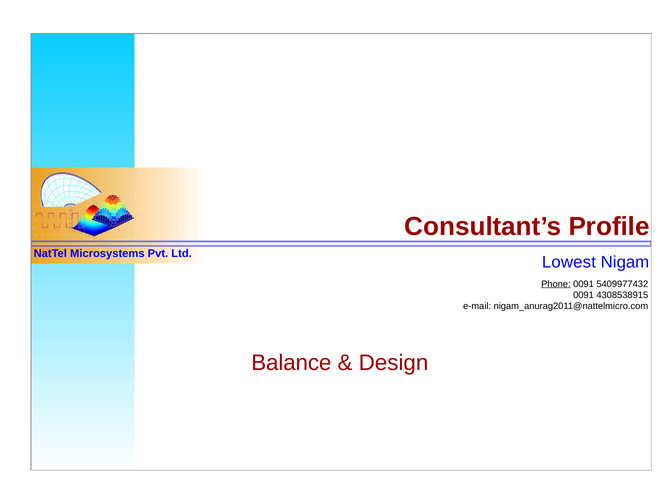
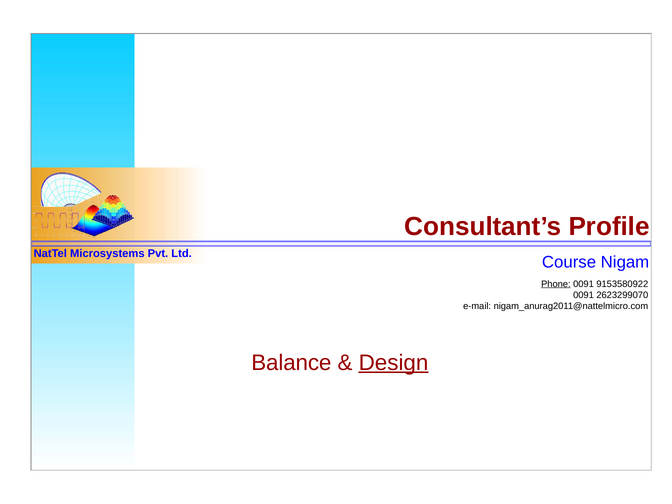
Lowest: Lowest -> Course (569, 262)
5409977432: 5409977432 -> 9153580922 (622, 284)
4308538915: 4308538915 -> 2623299070 (622, 295)
Design underline: none -> present (394, 363)
